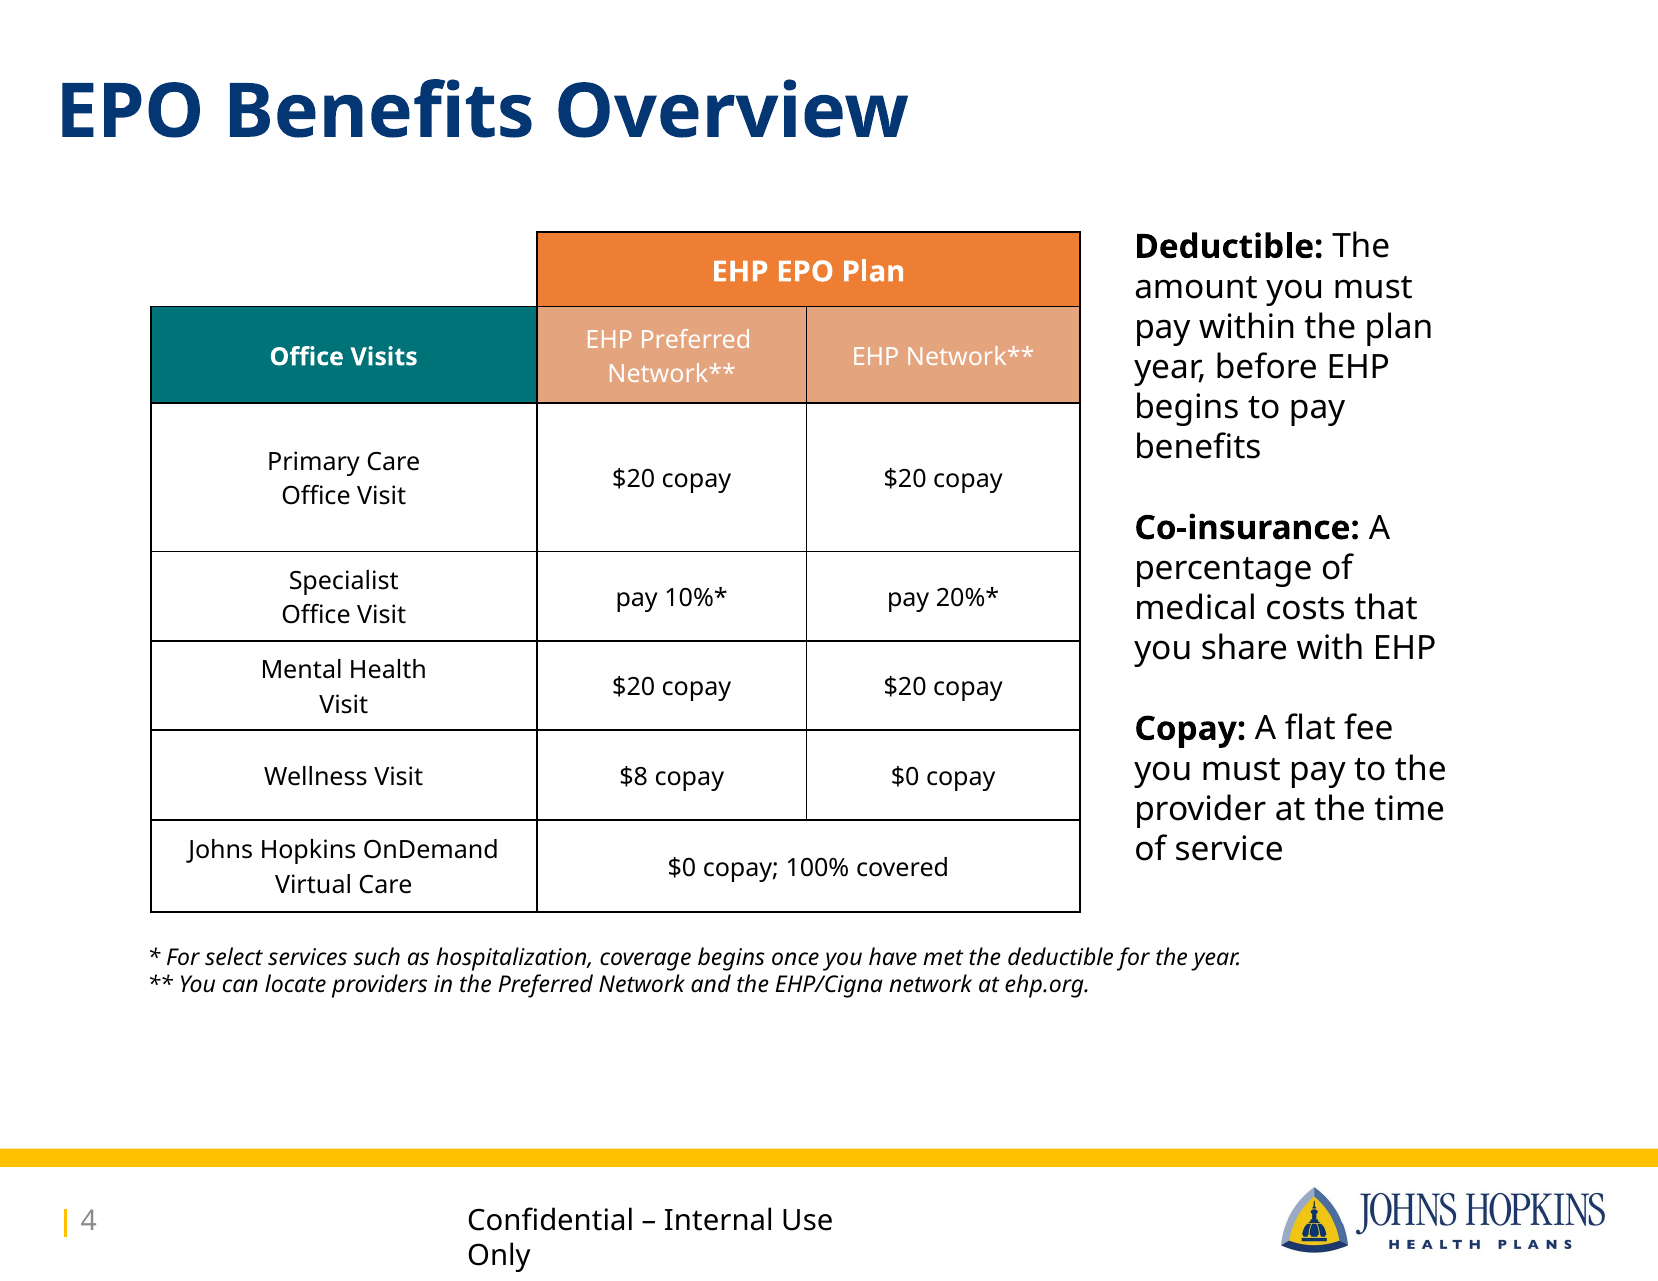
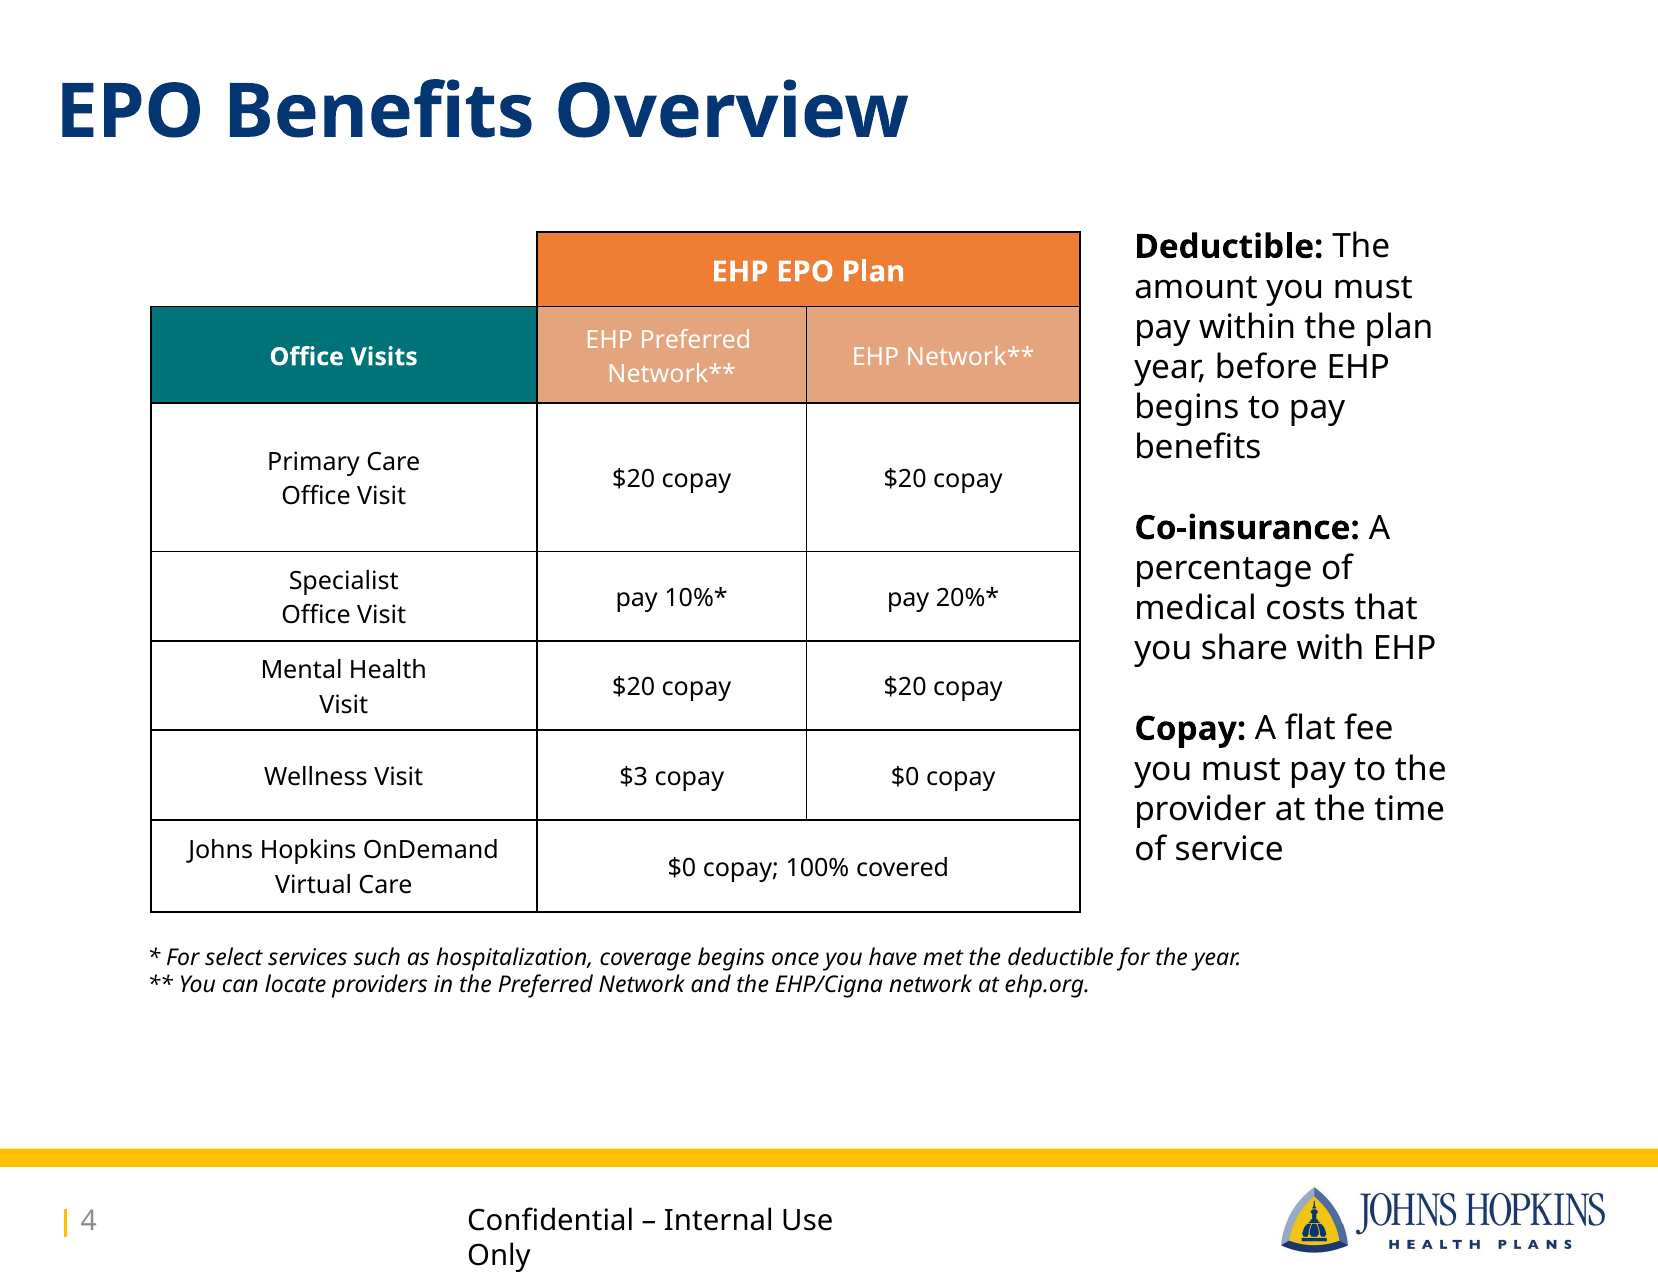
$8: $8 -> $3 (634, 777)
